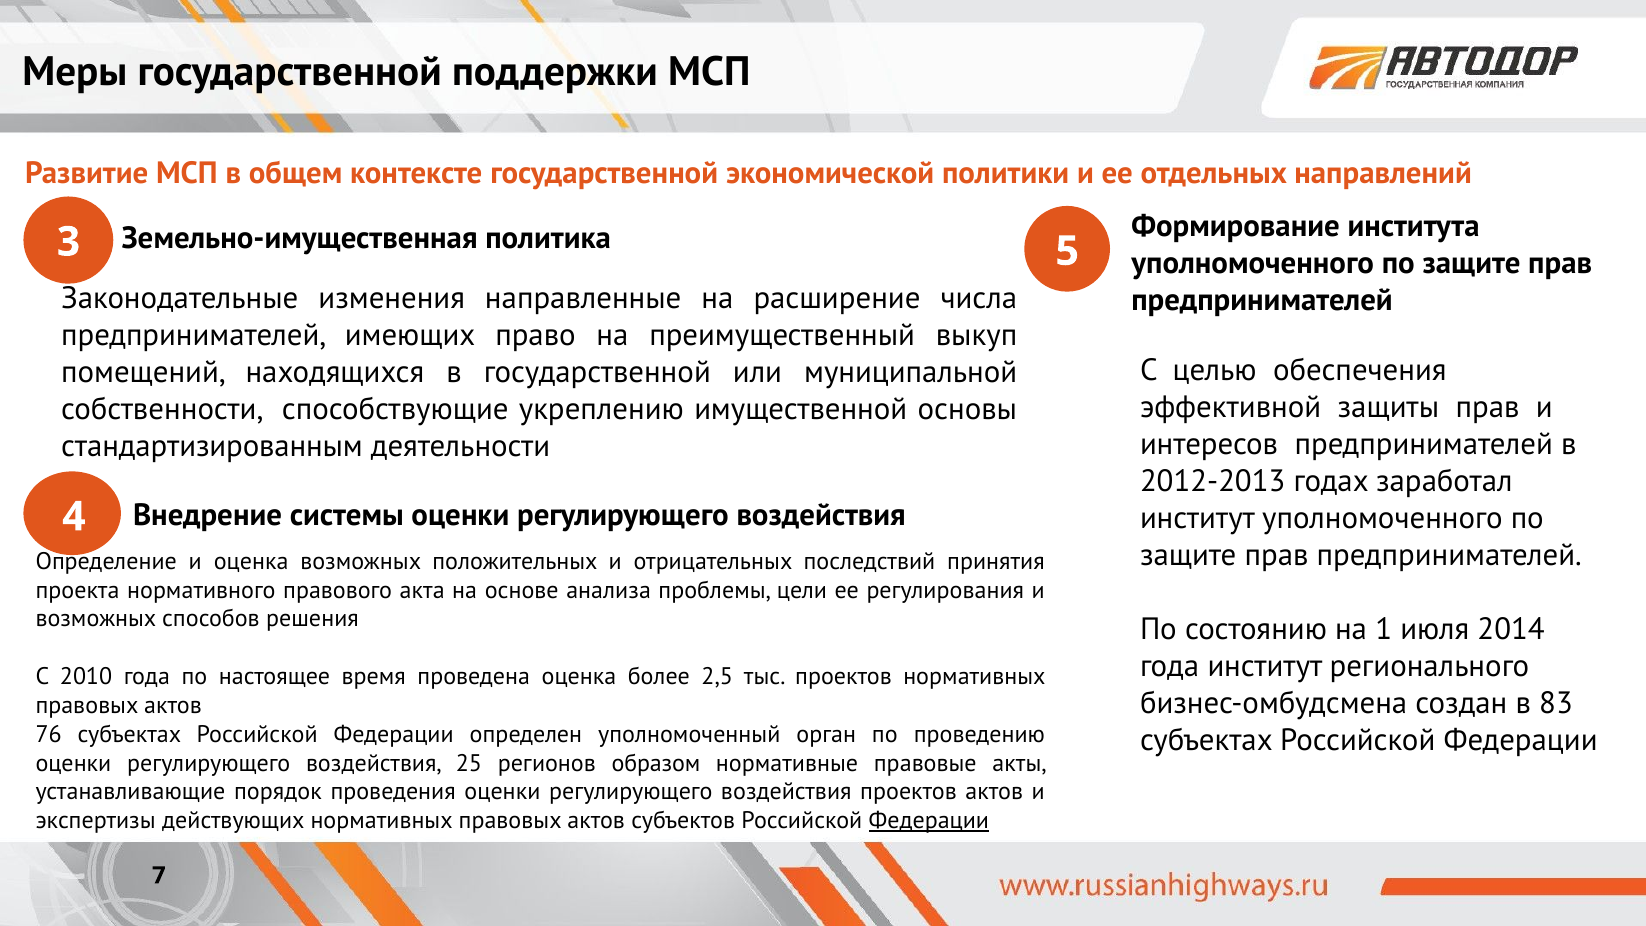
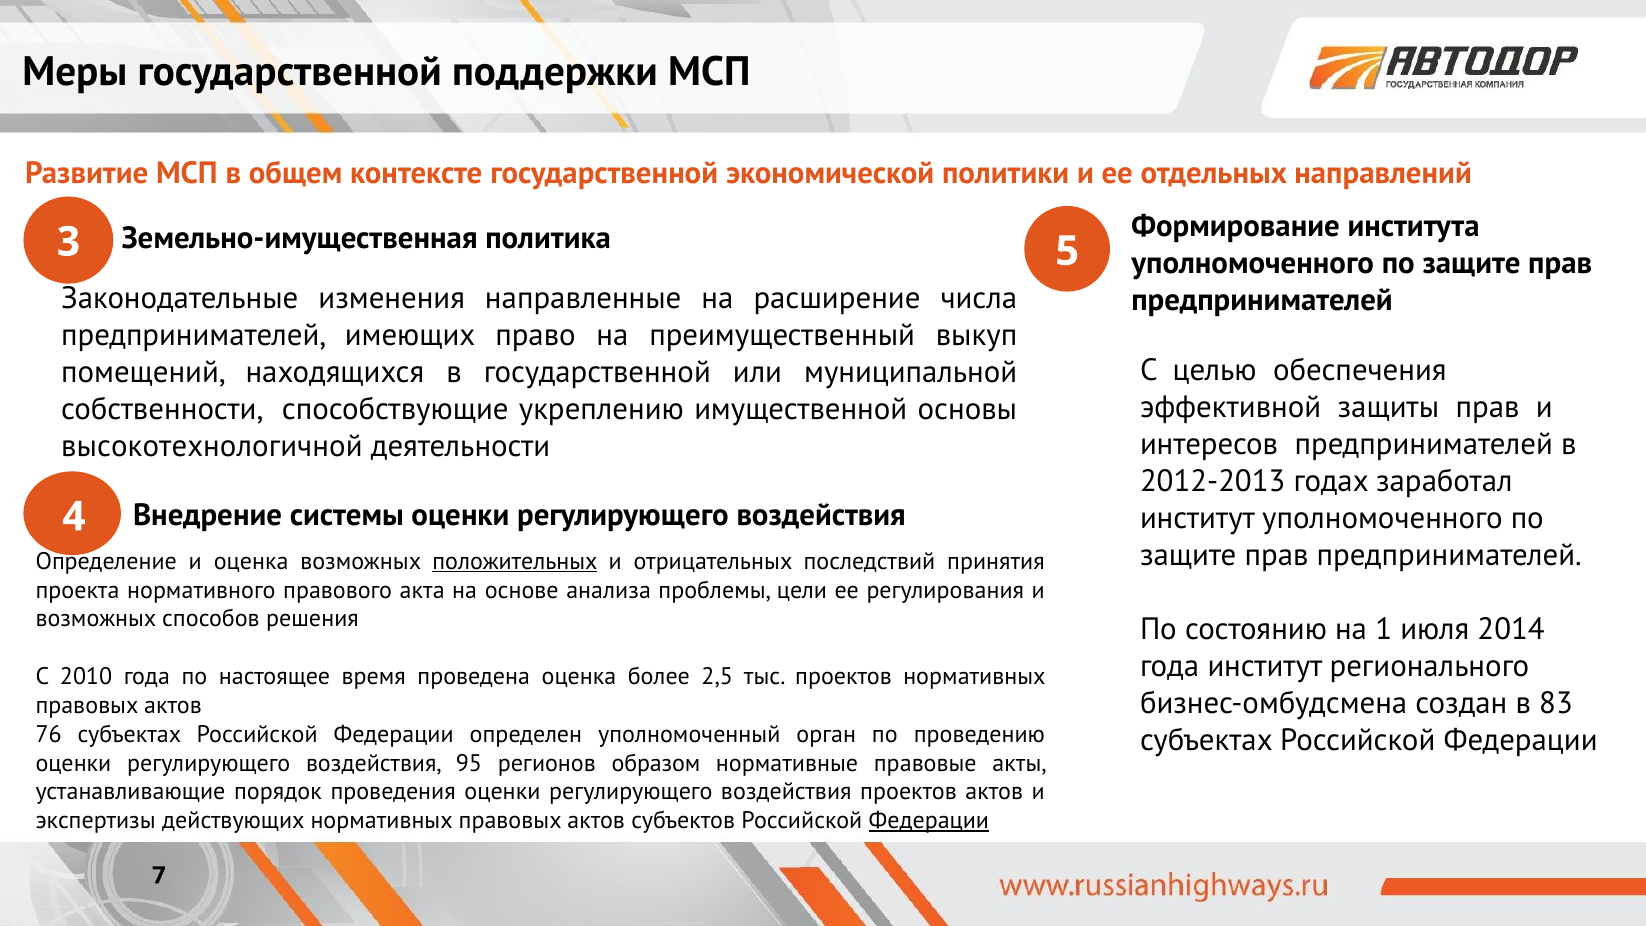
стандартизированным: стандартизированным -> высокотехнологичной (212, 447)
положительных underline: none -> present (515, 561)
25: 25 -> 95 (469, 763)
